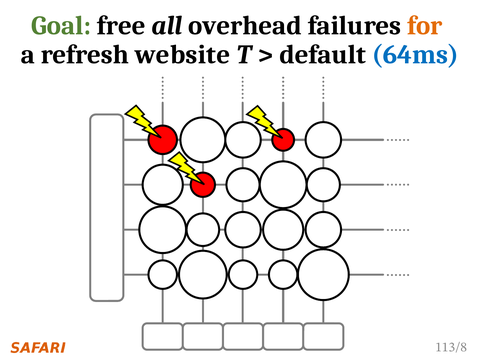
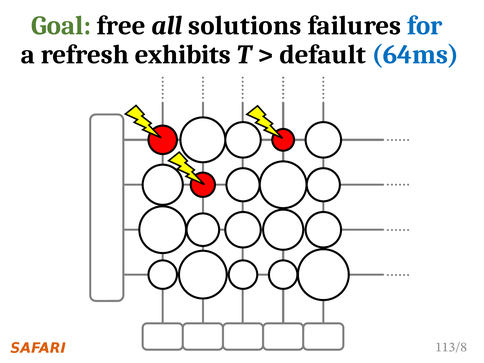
overhead: overhead -> solutions (245, 26)
for colour: orange -> blue (425, 26)
website: website -> exhibits (183, 55)
